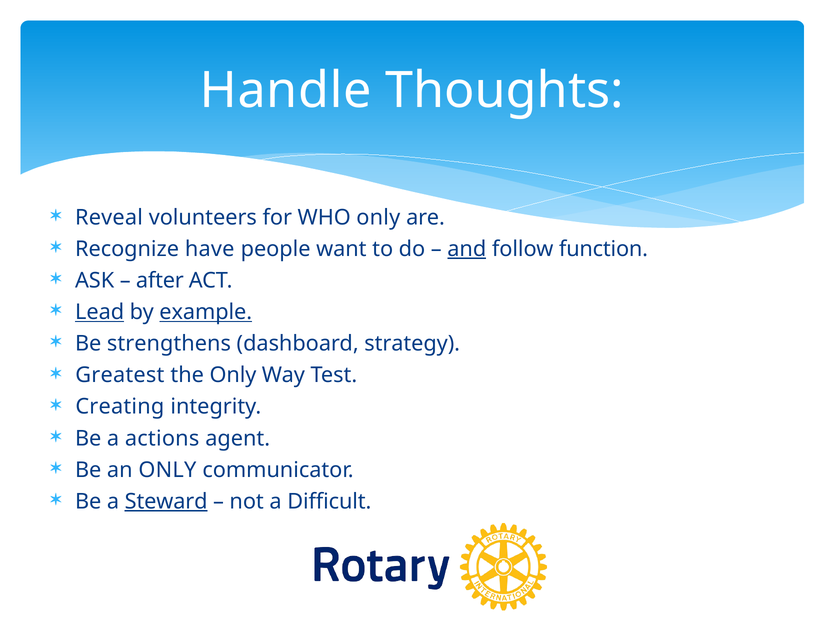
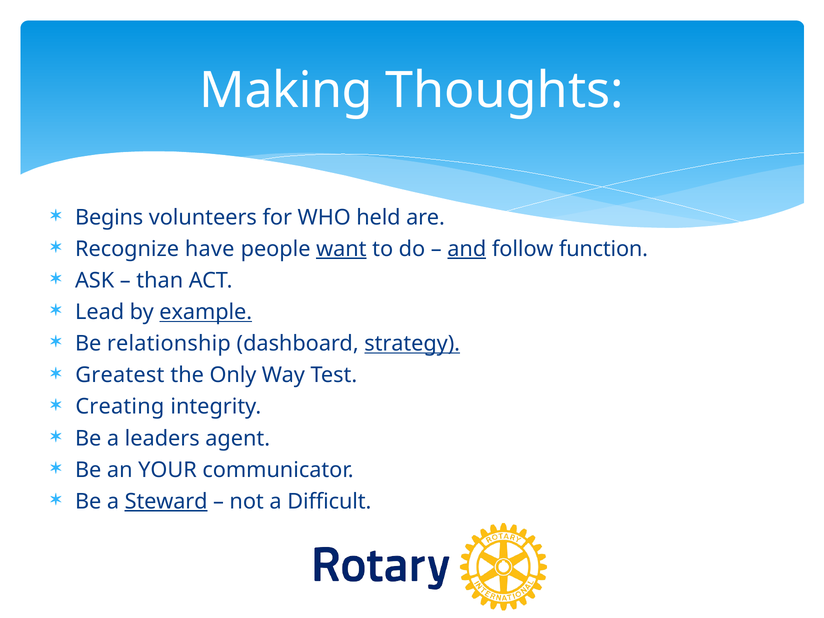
Handle: Handle -> Making (286, 90)
Reveal: Reveal -> Begins (109, 217)
WHO only: only -> held (378, 217)
want underline: none -> present (341, 249)
after: after -> than (160, 281)
Lead underline: present -> none (100, 312)
strengthens: strengthens -> relationship (169, 344)
strategy underline: none -> present (412, 344)
actions: actions -> leaders (162, 438)
an ONLY: ONLY -> YOUR (168, 470)
